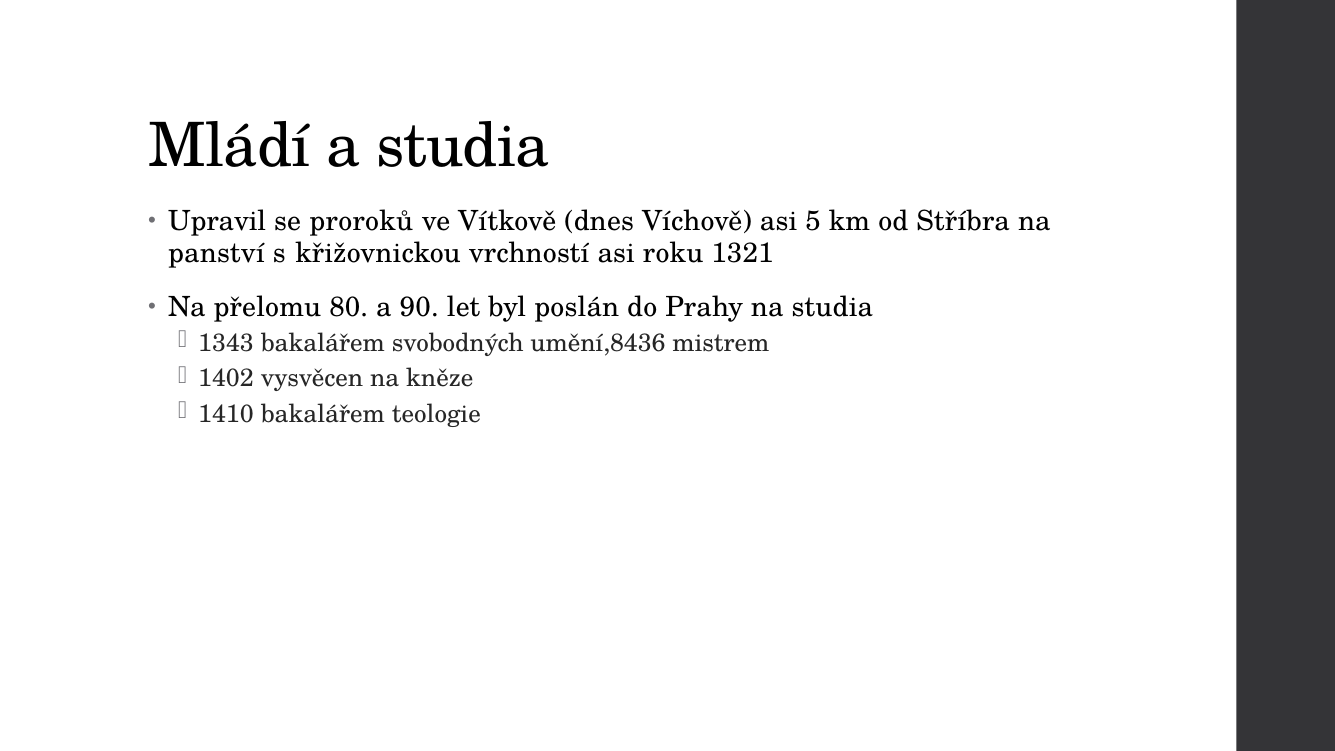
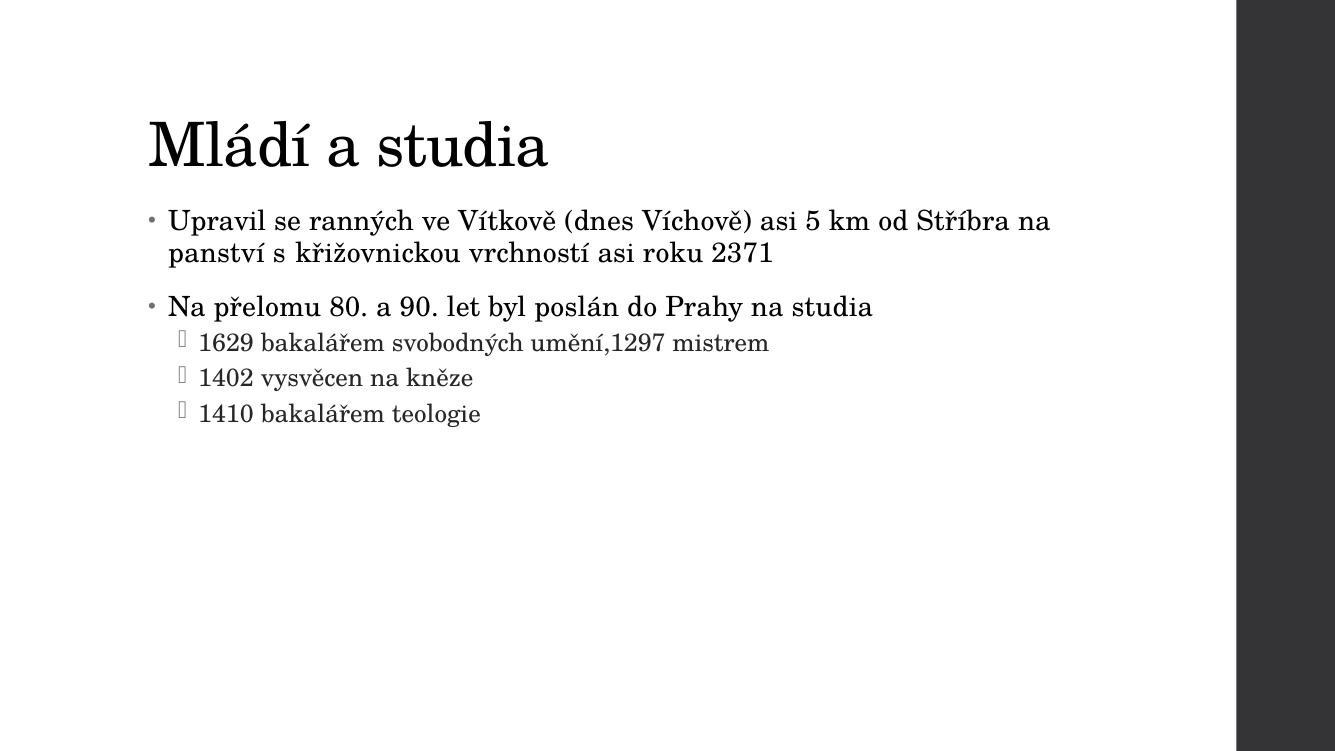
proroků: proroků -> ranných (362, 221)
1321: 1321 -> 2371 (743, 253)
1343: 1343 -> 1629 (226, 343)
umění,8436: umění,8436 -> umění,1297 (598, 343)
